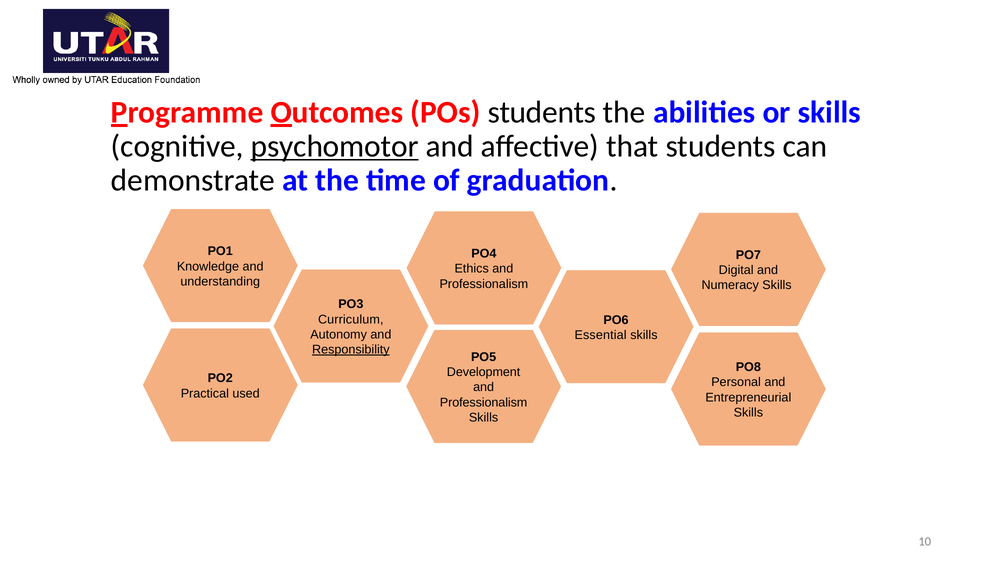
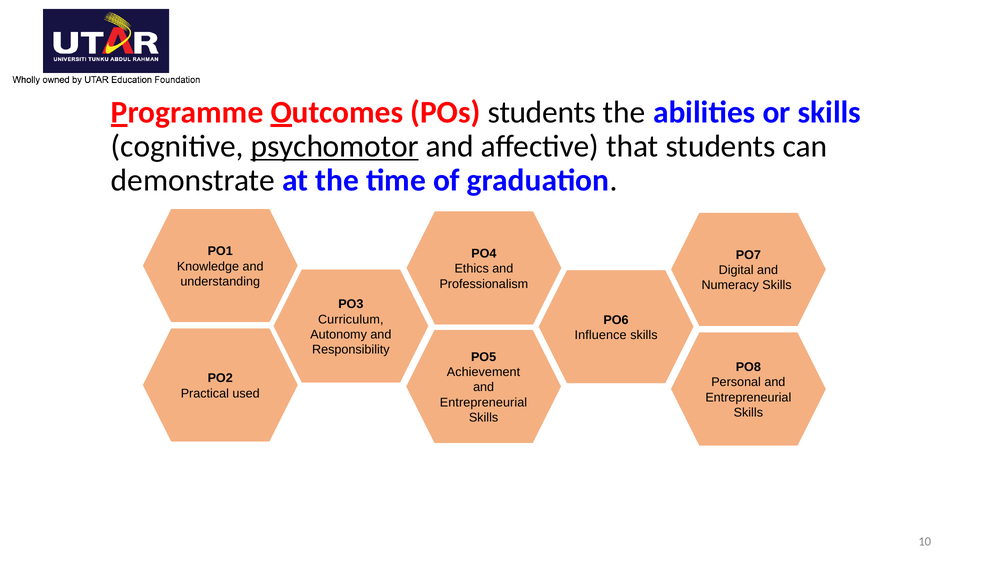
Essential: Essential -> Influence (601, 335)
Responsibility underline: present -> none (351, 350)
Development: Development -> Achievement (484, 372)
Professionalism: Professionalism -> Entrepreneurial (484, 402)
